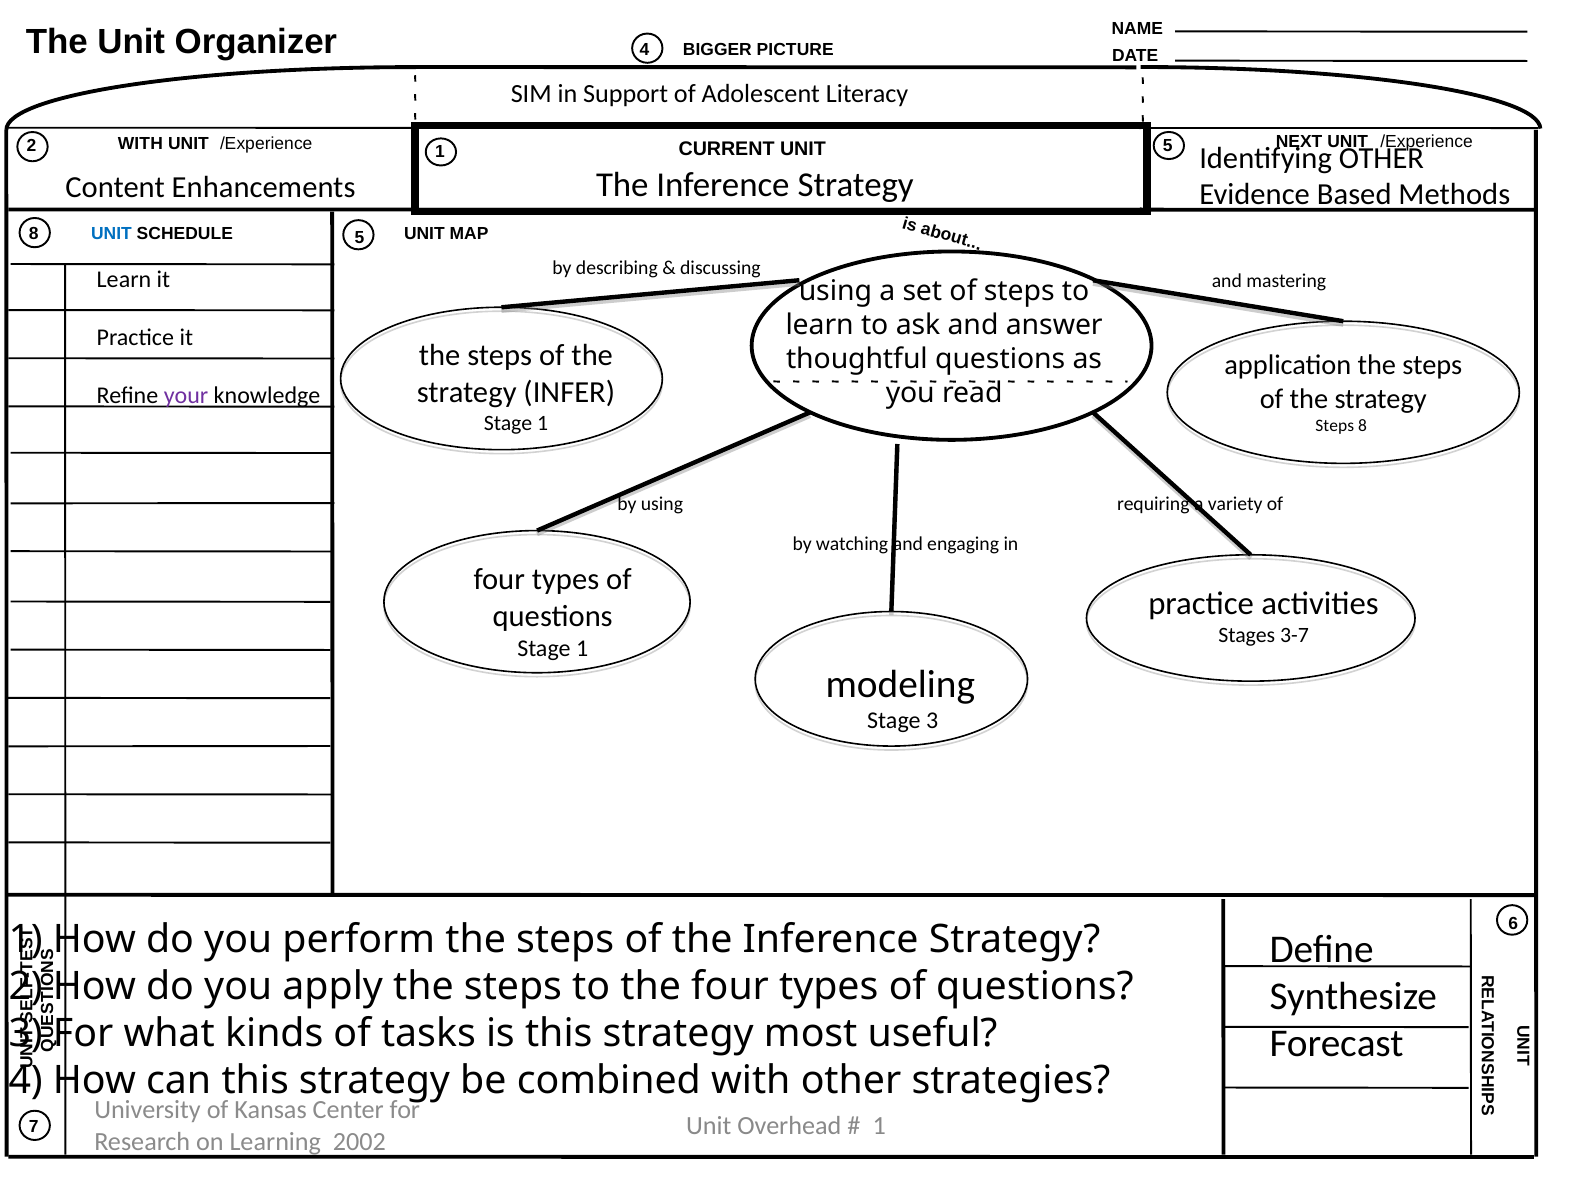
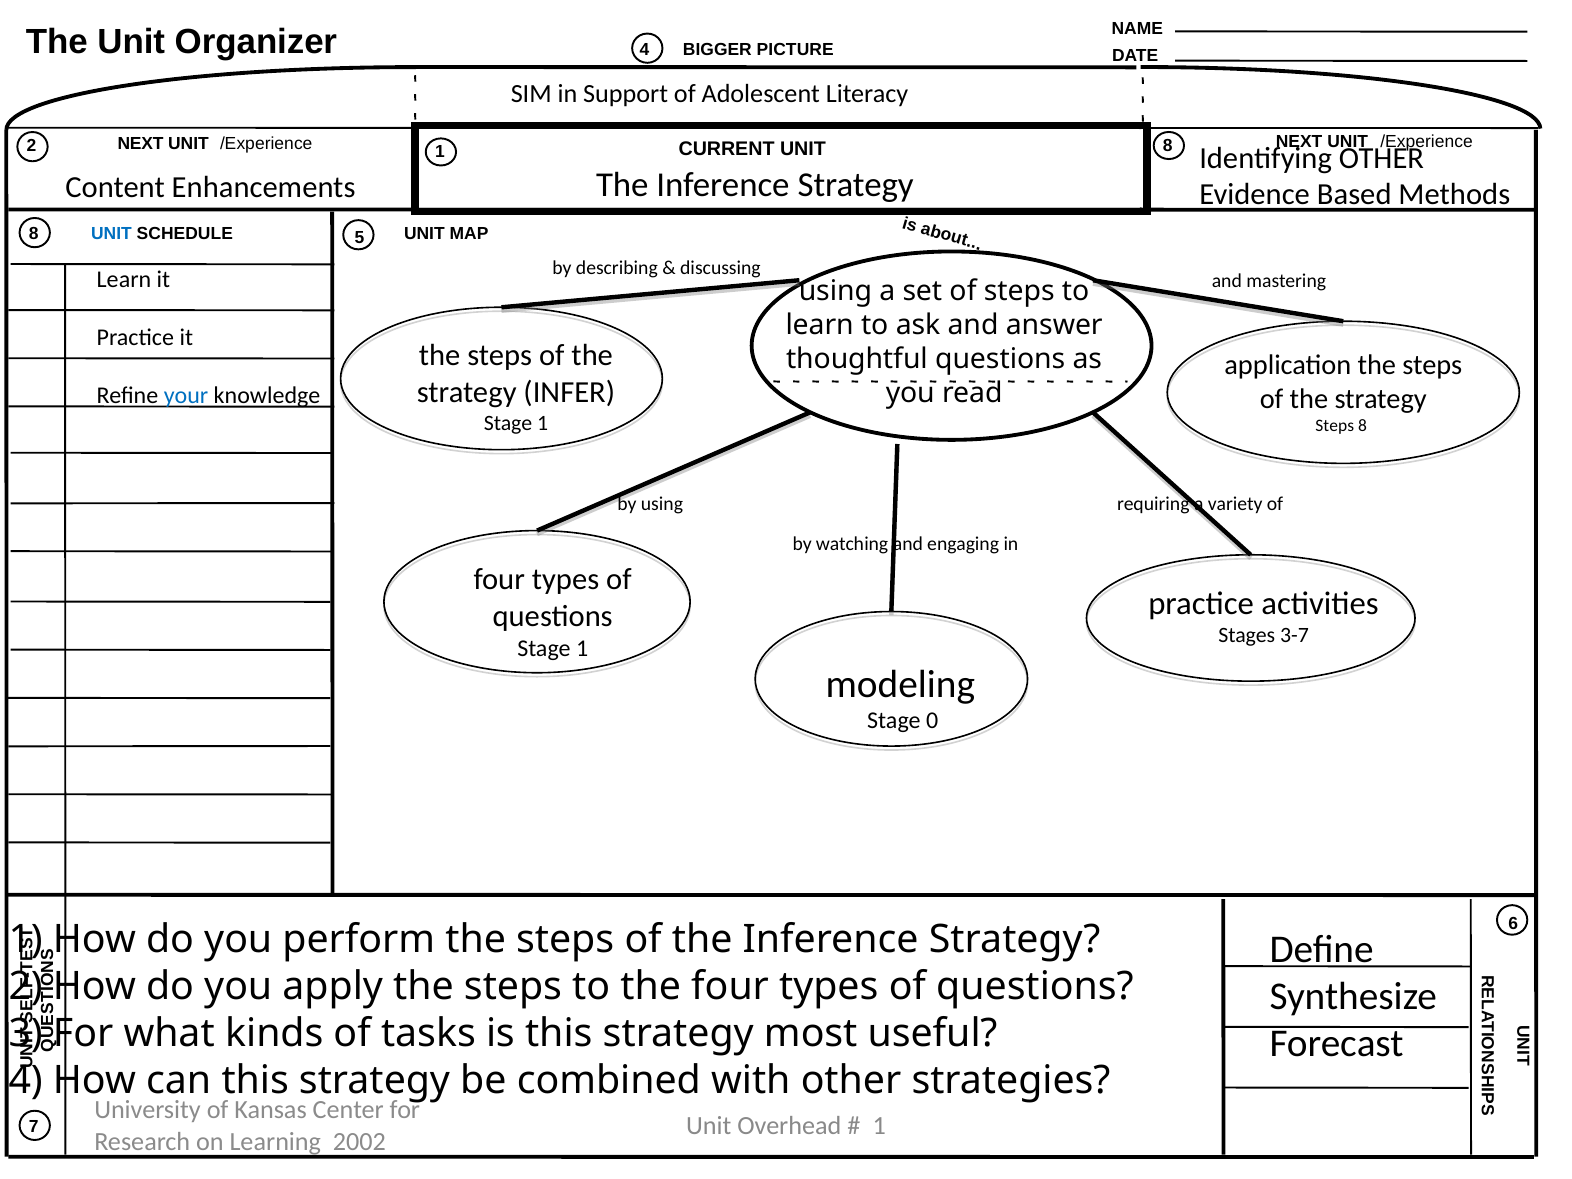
WITH: WITH -> NEXT (141, 144)
1 5: 5 -> 8 (1168, 146)
your colour: purple -> blue (186, 395)
Stage 3: 3 -> 0 (932, 721)
